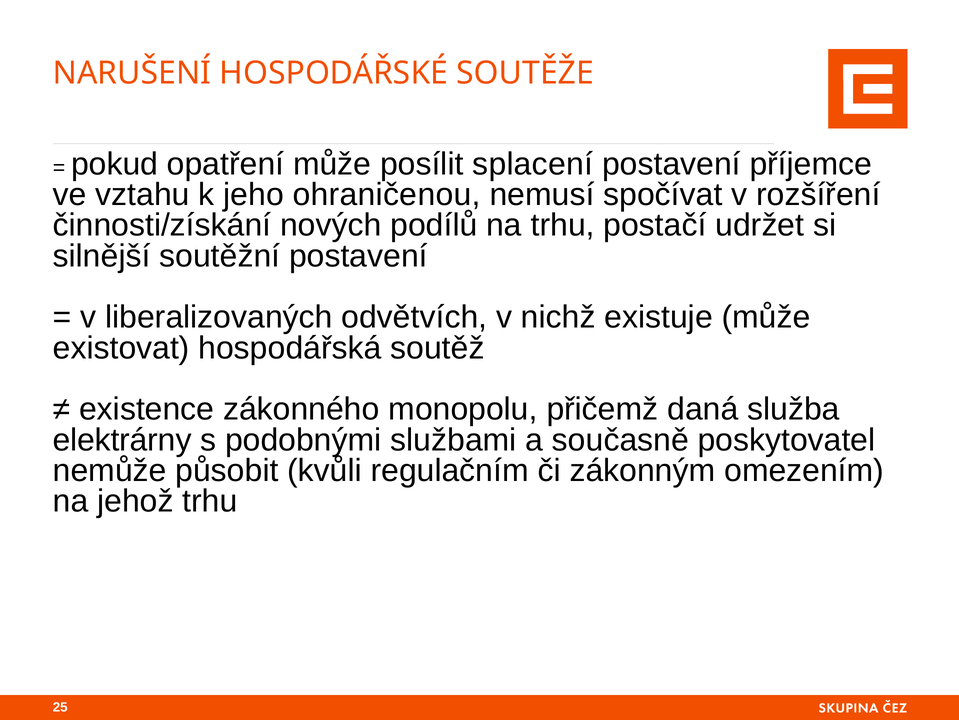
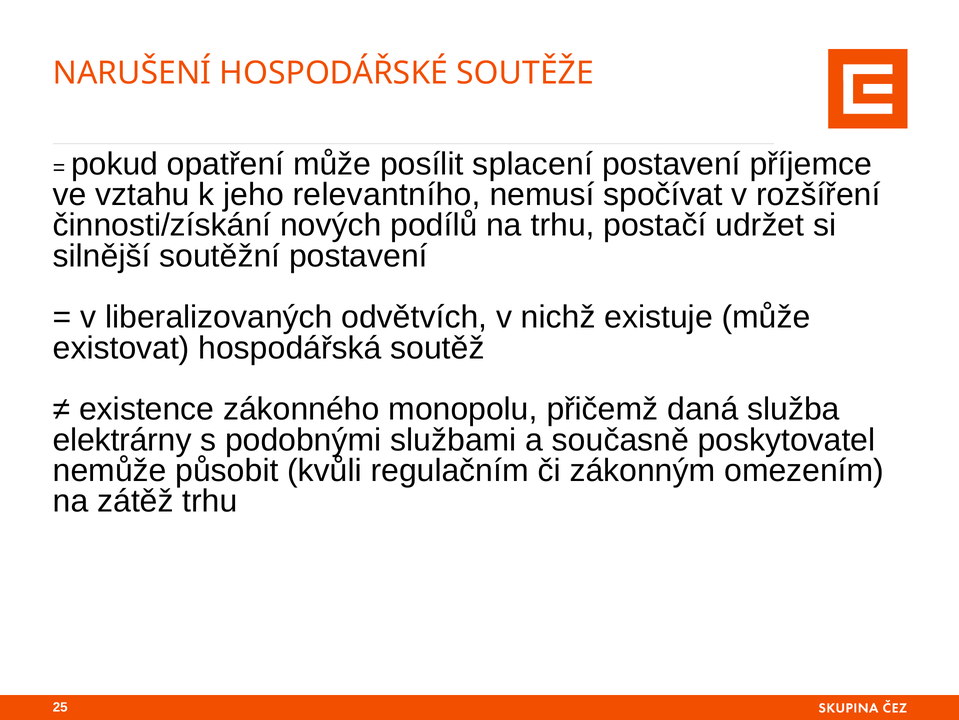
ohraničenou: ohraničenou -> relevantního (387, 195)
jehož: jehož -> zátěž (135, 501)
